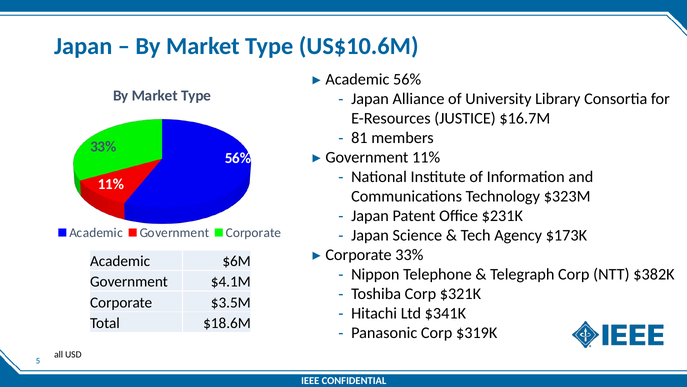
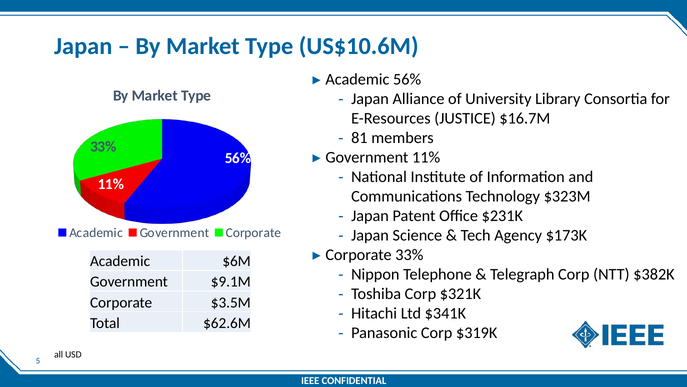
$4.1M: $4.1M -> $9.1M (231, 282)
$18.6M: $18.6M -> $62.6M (227, 323)
